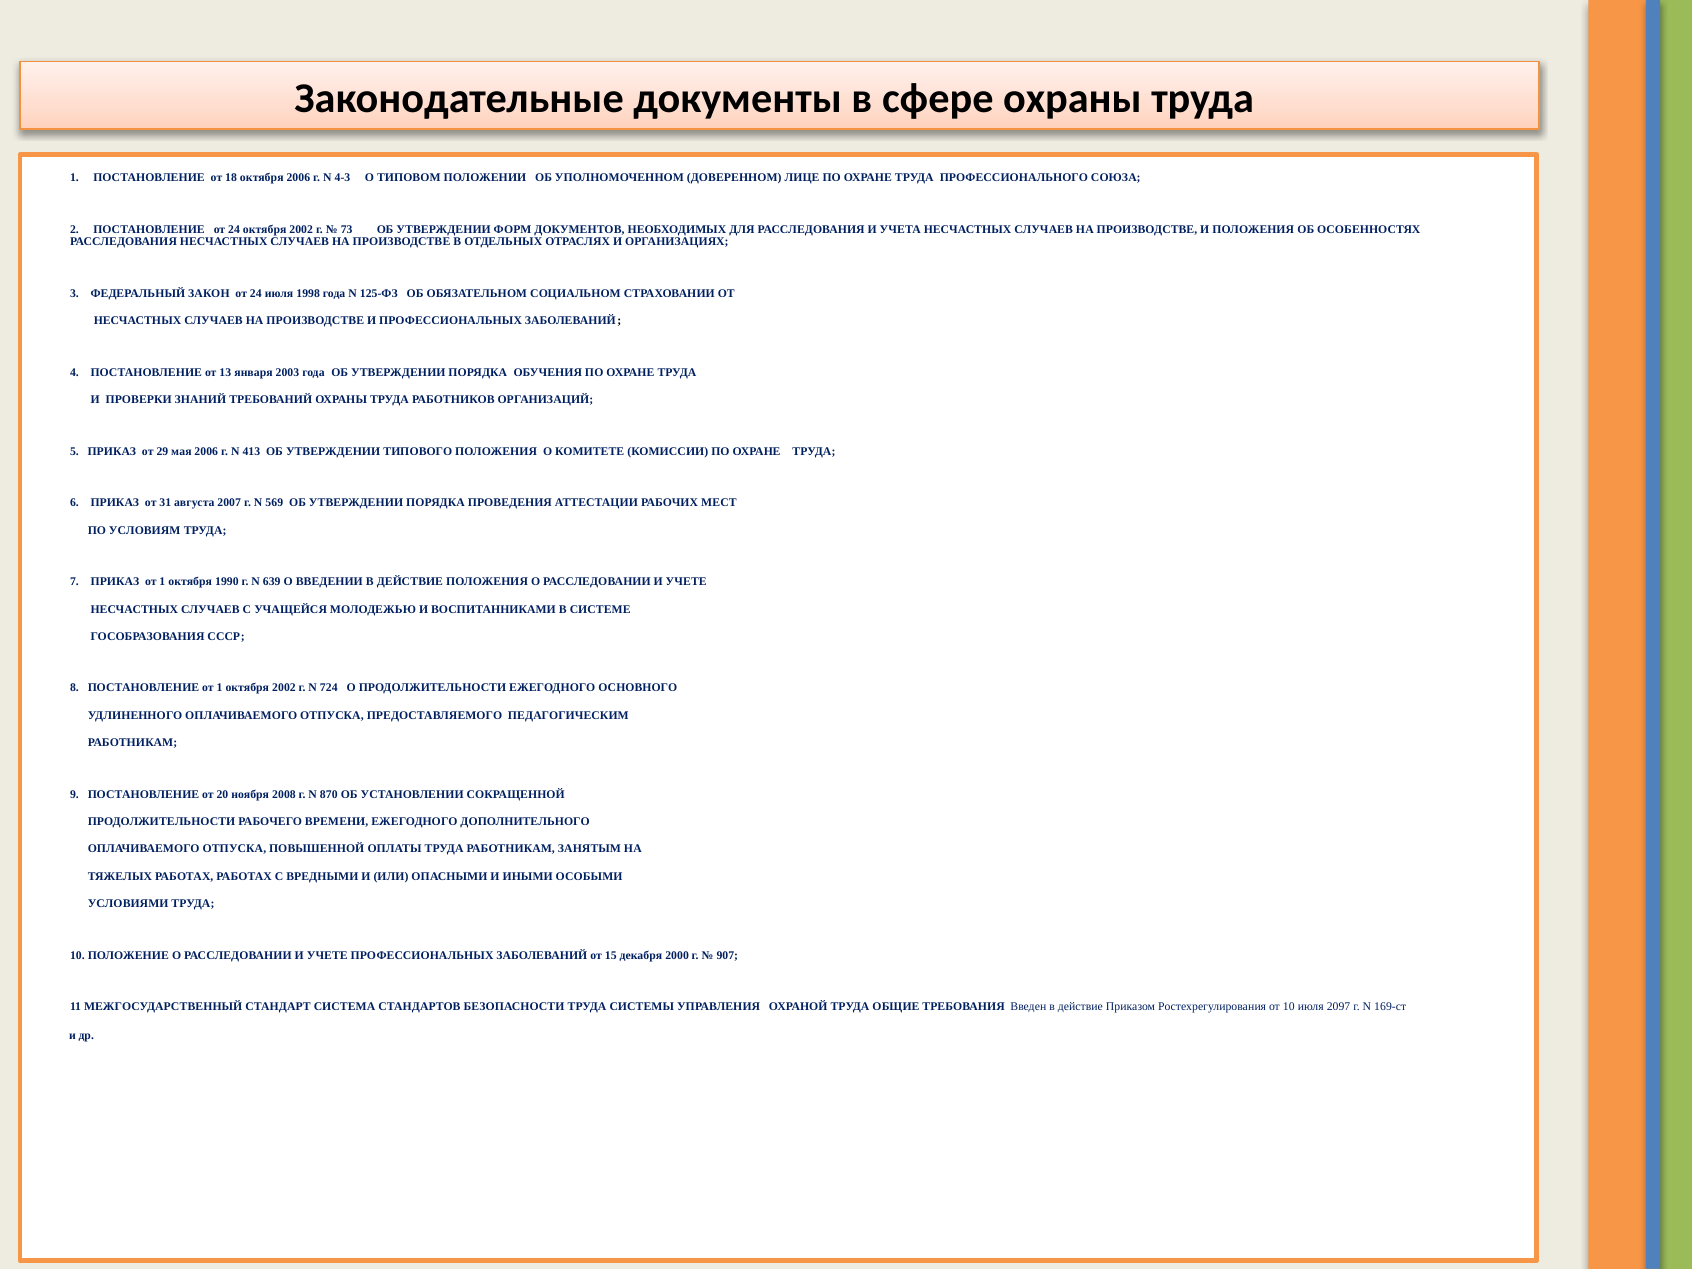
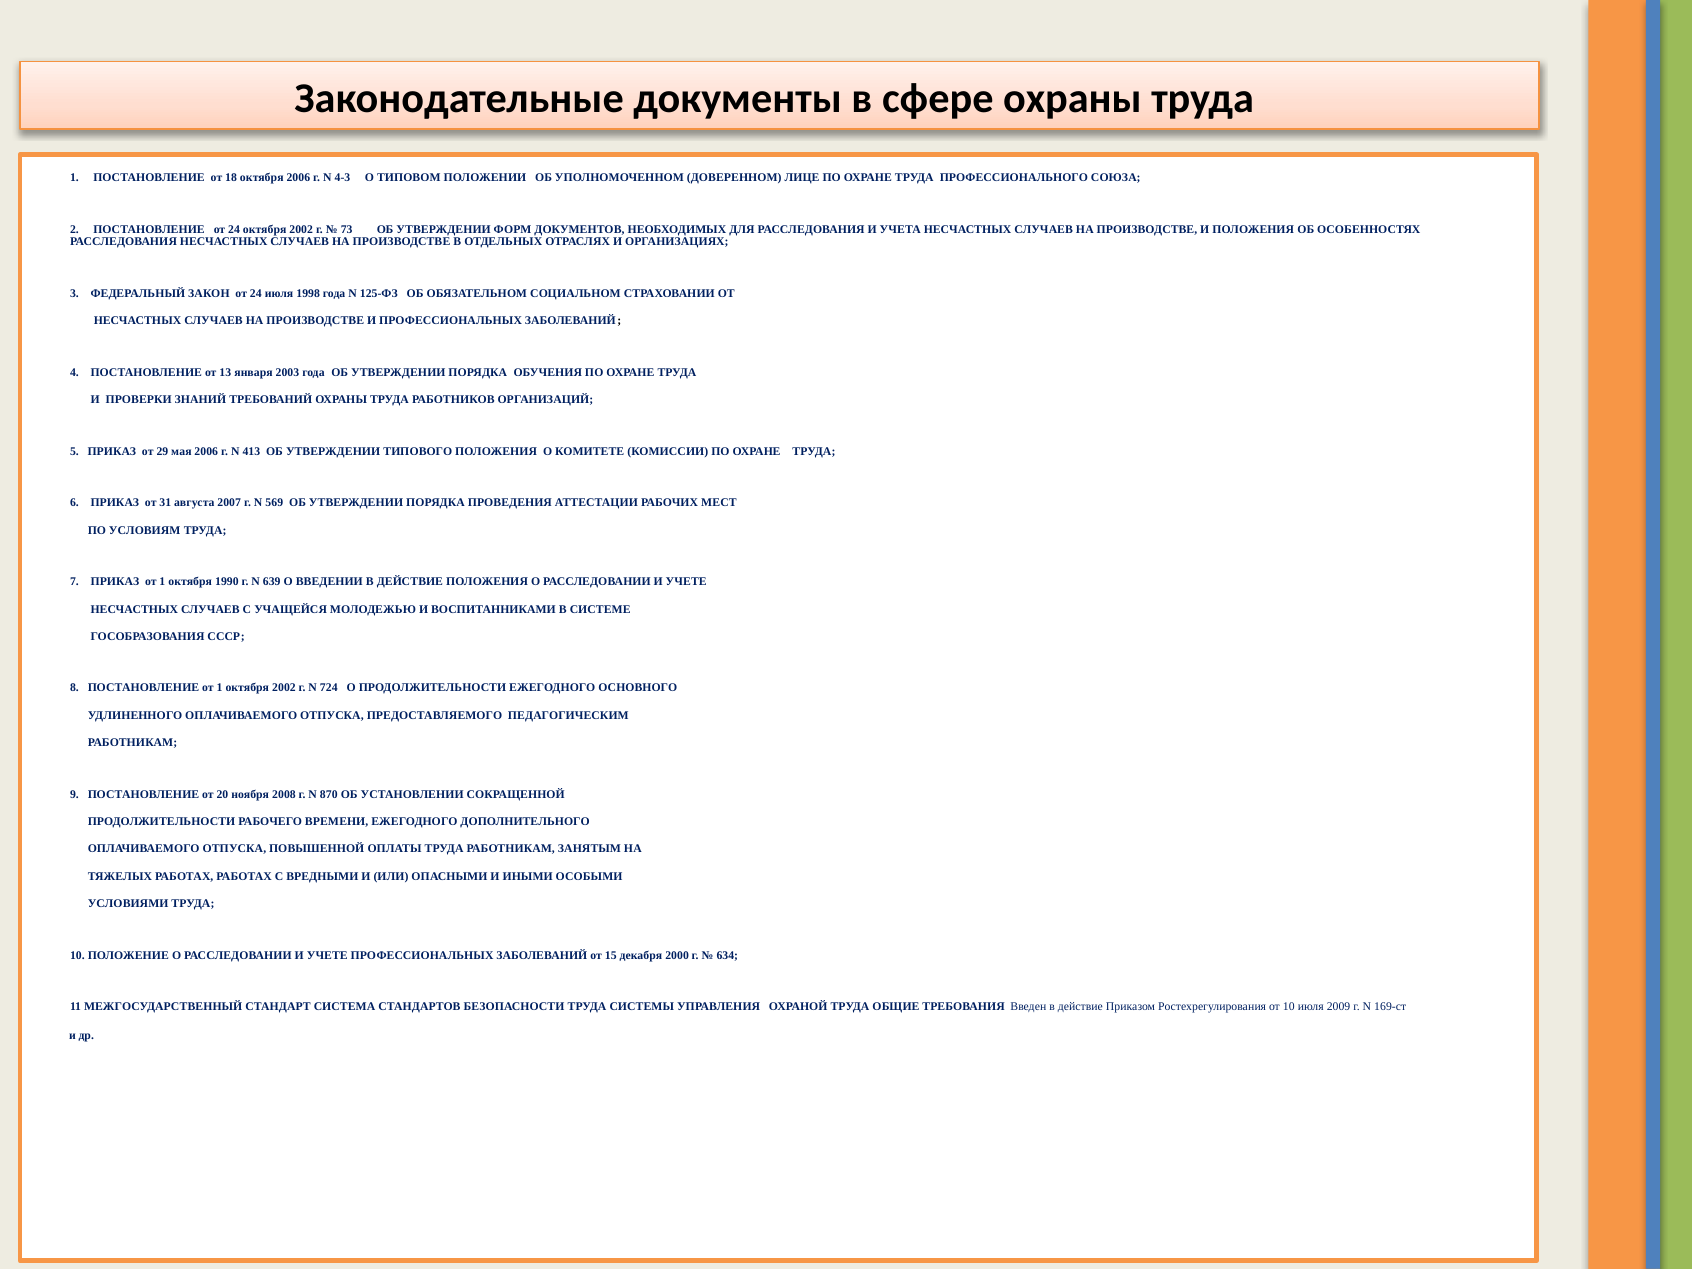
907: 907 -> 634 (727, 955)
2097: 2097 -> 2009 (1339, 1007)
